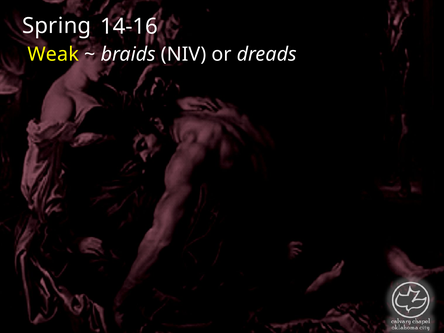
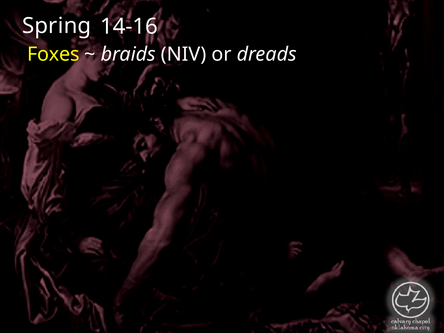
Weak: Weak -> Foxes (53, 54)
